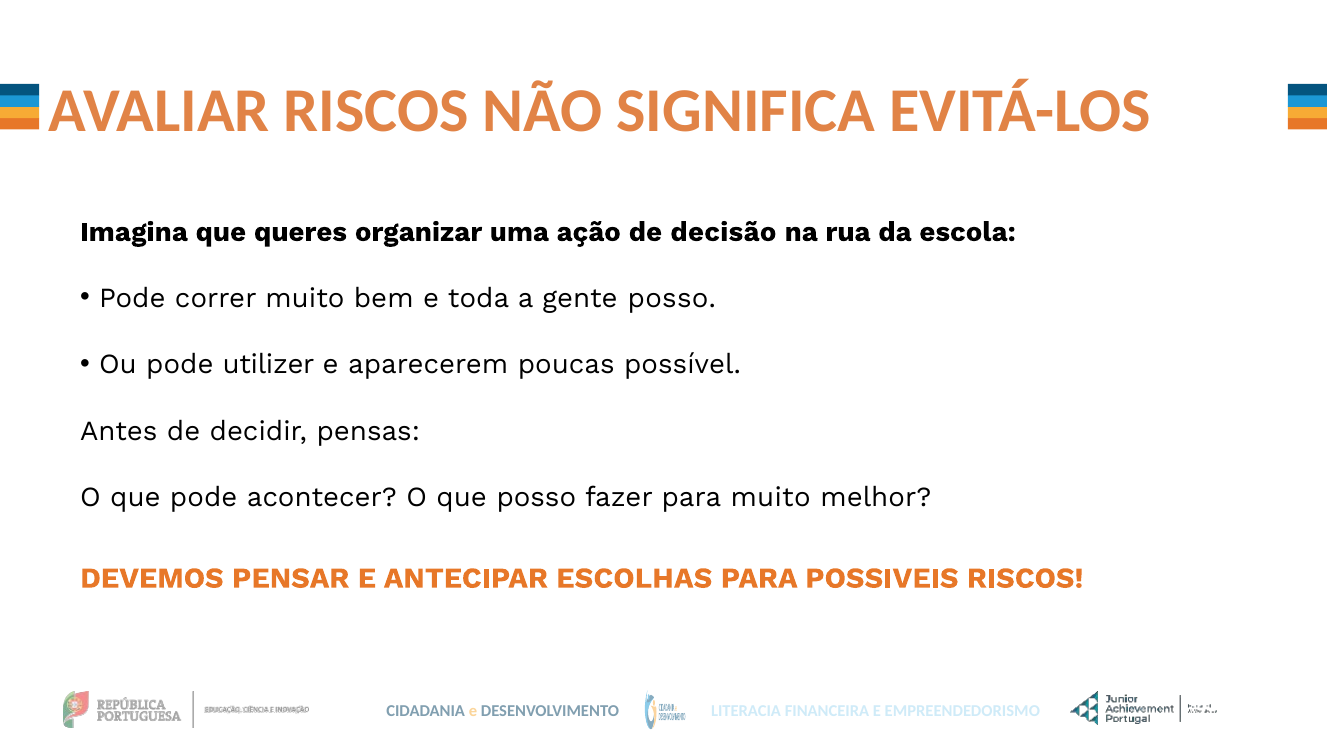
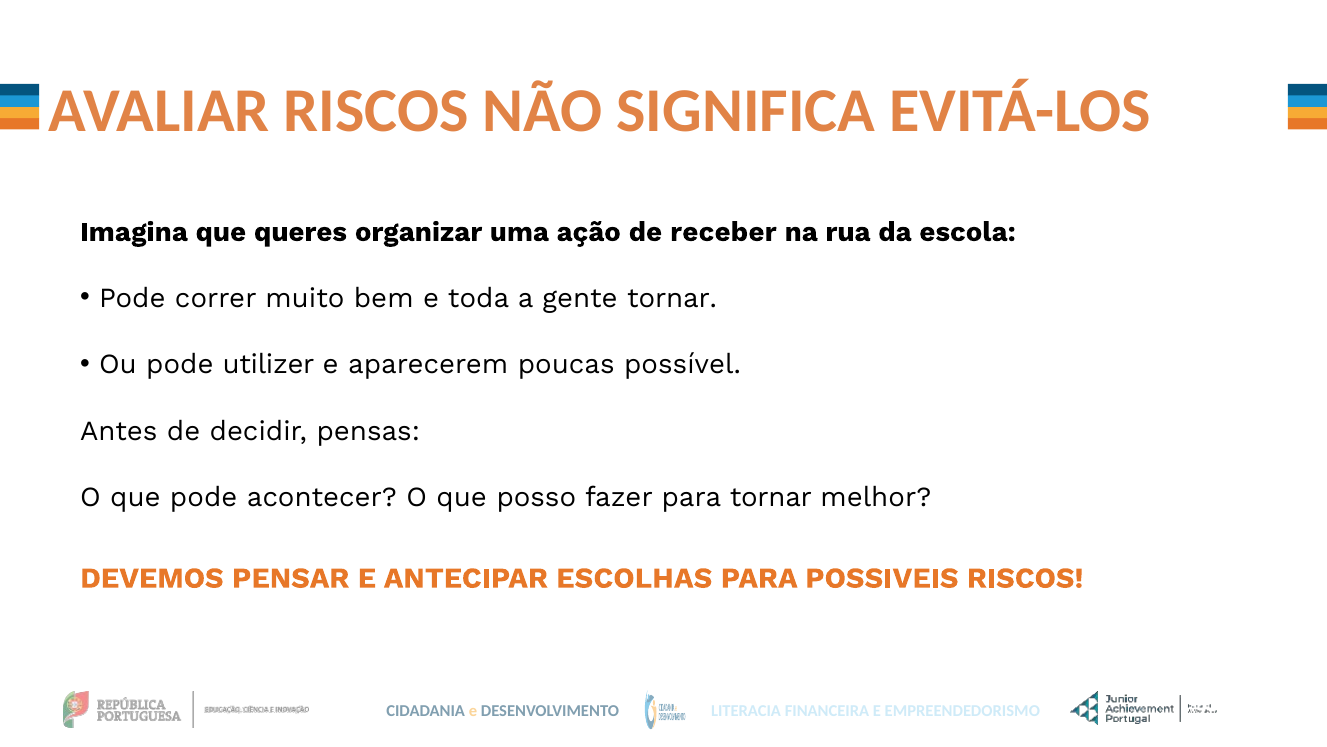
decisão: decisão -> receber (723, 232)
gente posso: posso -> tornar (672, 298)
para muito: muito -> tornar (771, 497)
